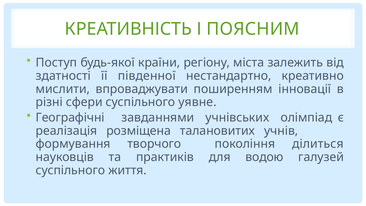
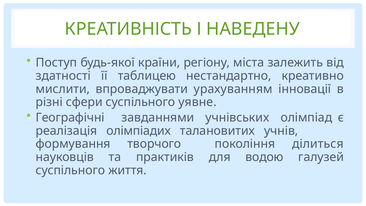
ПОЯСНИМ: ПОЯСНИМ -> НАВЕДЕНУ (253, 29)
південної: південної -> таблицею (147, 76)
поширенням: поширенням -> урахуванням (233, 89)
розміщена: розміщена -> олімпіадих (139, 131)
